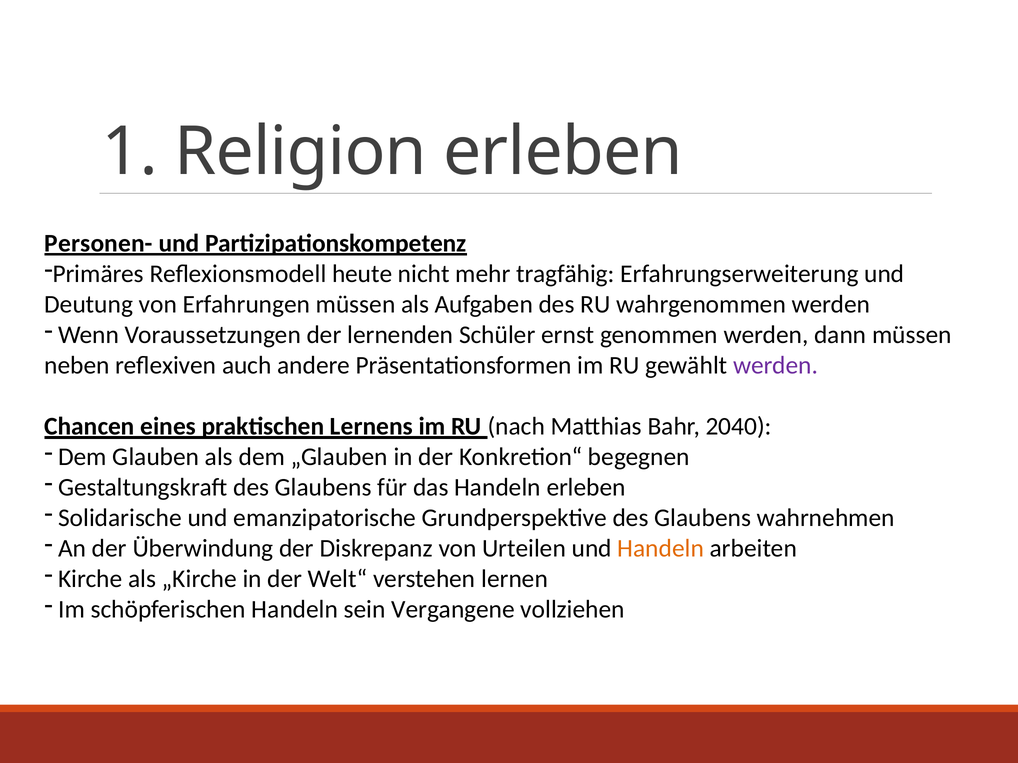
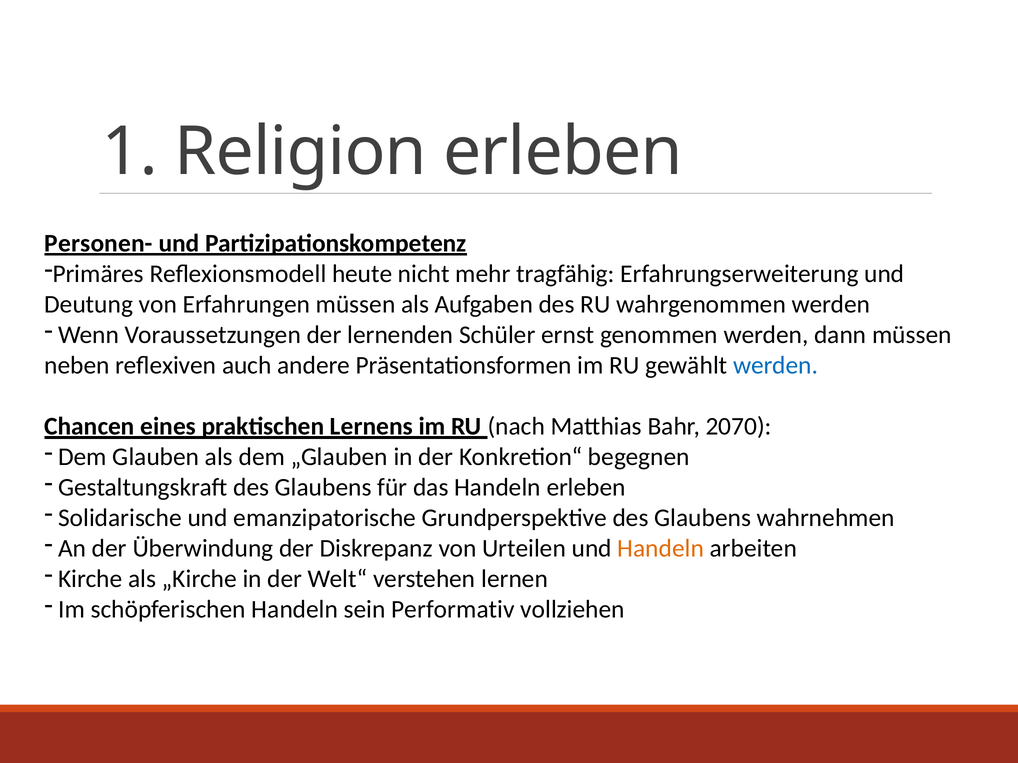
werden colour: purple -> blue (776, 366)
2040: 2040 -> 2070 (739, 427)
Vergangene: Vergangene -> Performativ (453, 610)
